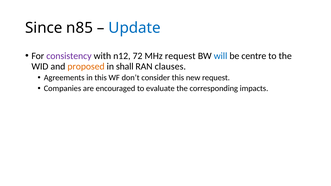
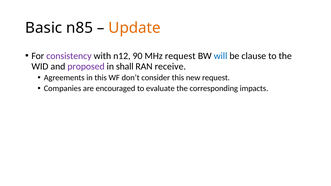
Since: Since -> Basic (44, 28)
Update colour: blue -> orange (135, 28)
72: 72 -> 90 (138, 56)
centre: centre -> clause (254, 56)
proposed colour: orange -> purple (86, 66)
clauses: clauses -> receive (170, 66)
